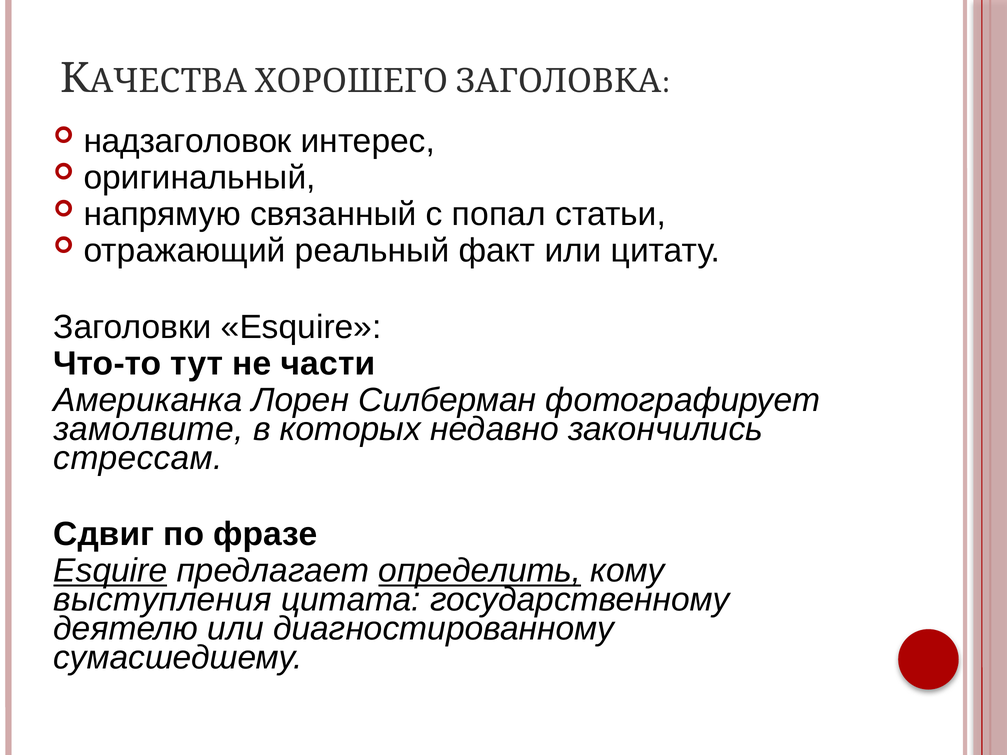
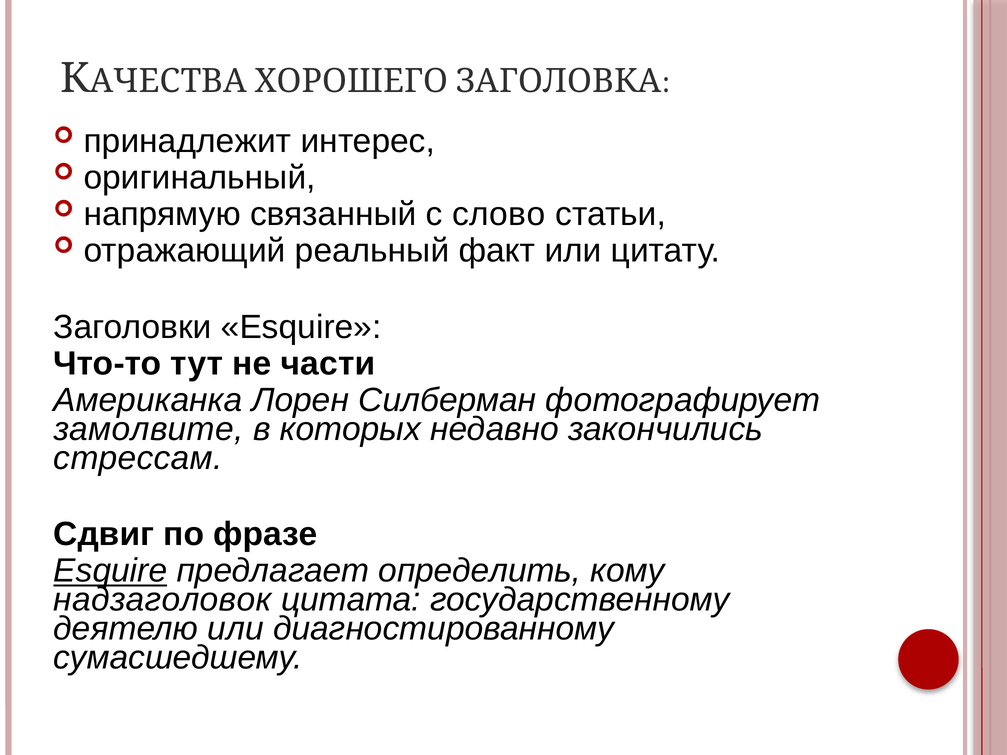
надзаголовок: надзаголовок -> принадлежит (188, 141)
попал: попал -> слово (499, 214)
определить underline: present -> none (480, 571)
выступления: выступления -> надзаголовок (162, 600)
